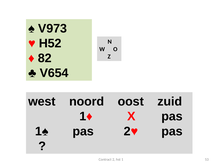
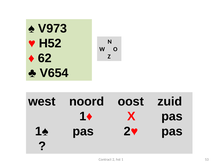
82: 82 -> 62 (45, 58)
